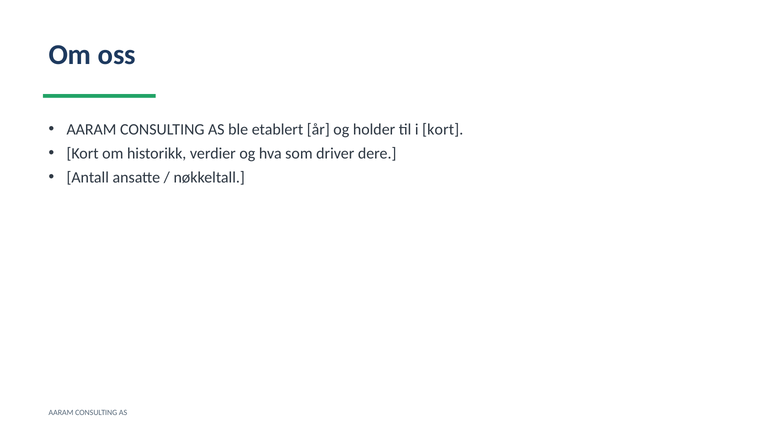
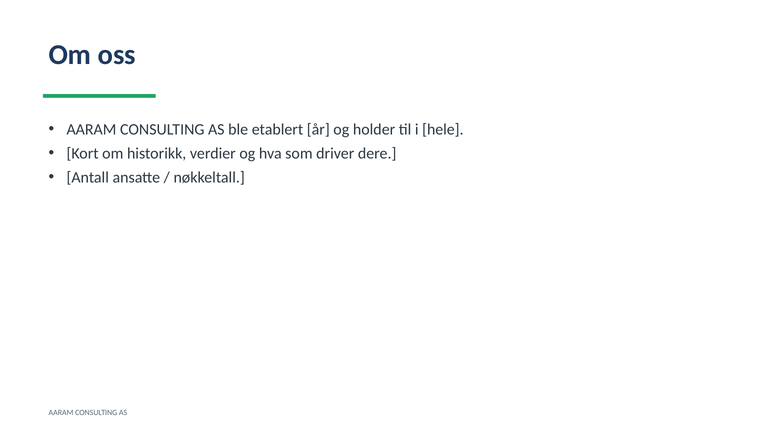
i kort: kort -> hele (443, 129)
